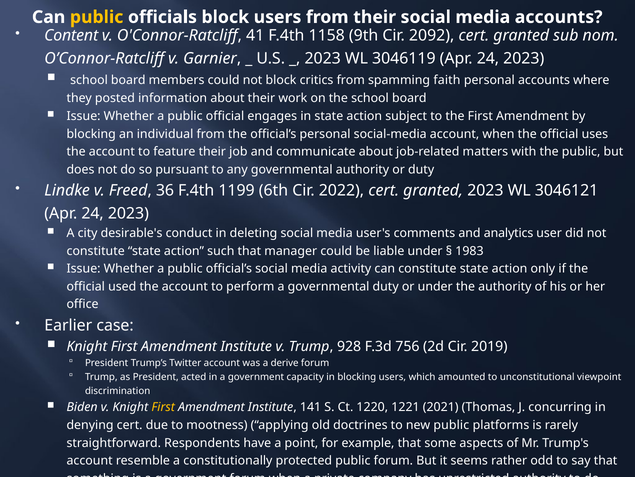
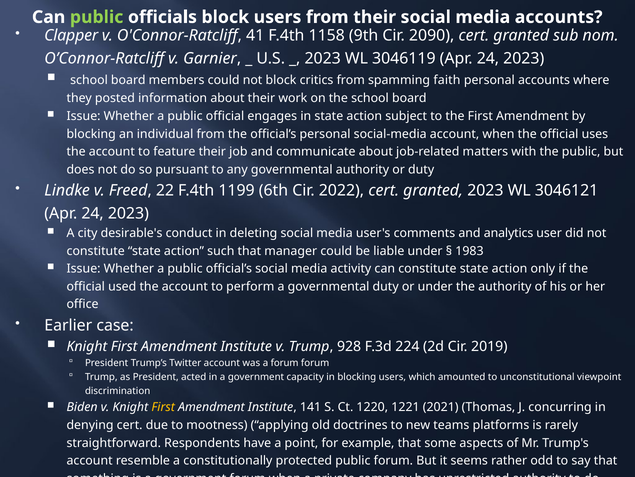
public colour: yellow -> light green (97, 17)
Content: Content -> Clapper (71, 35)
2092: 2092 -> 2090 (432, 35)
36: 36 -> 22 (165, 190)
756: 756 -> 224 (407, 346)
a derive: derive -> forum (285, 362)
new public: public -> teams (451, 425)
